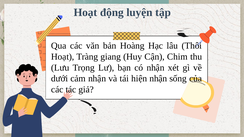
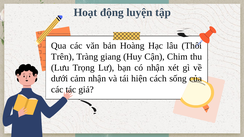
Hoạt: Hoạt -> Trên (63, 57)
hiện nhận: nhận -> cách (158, 79)
